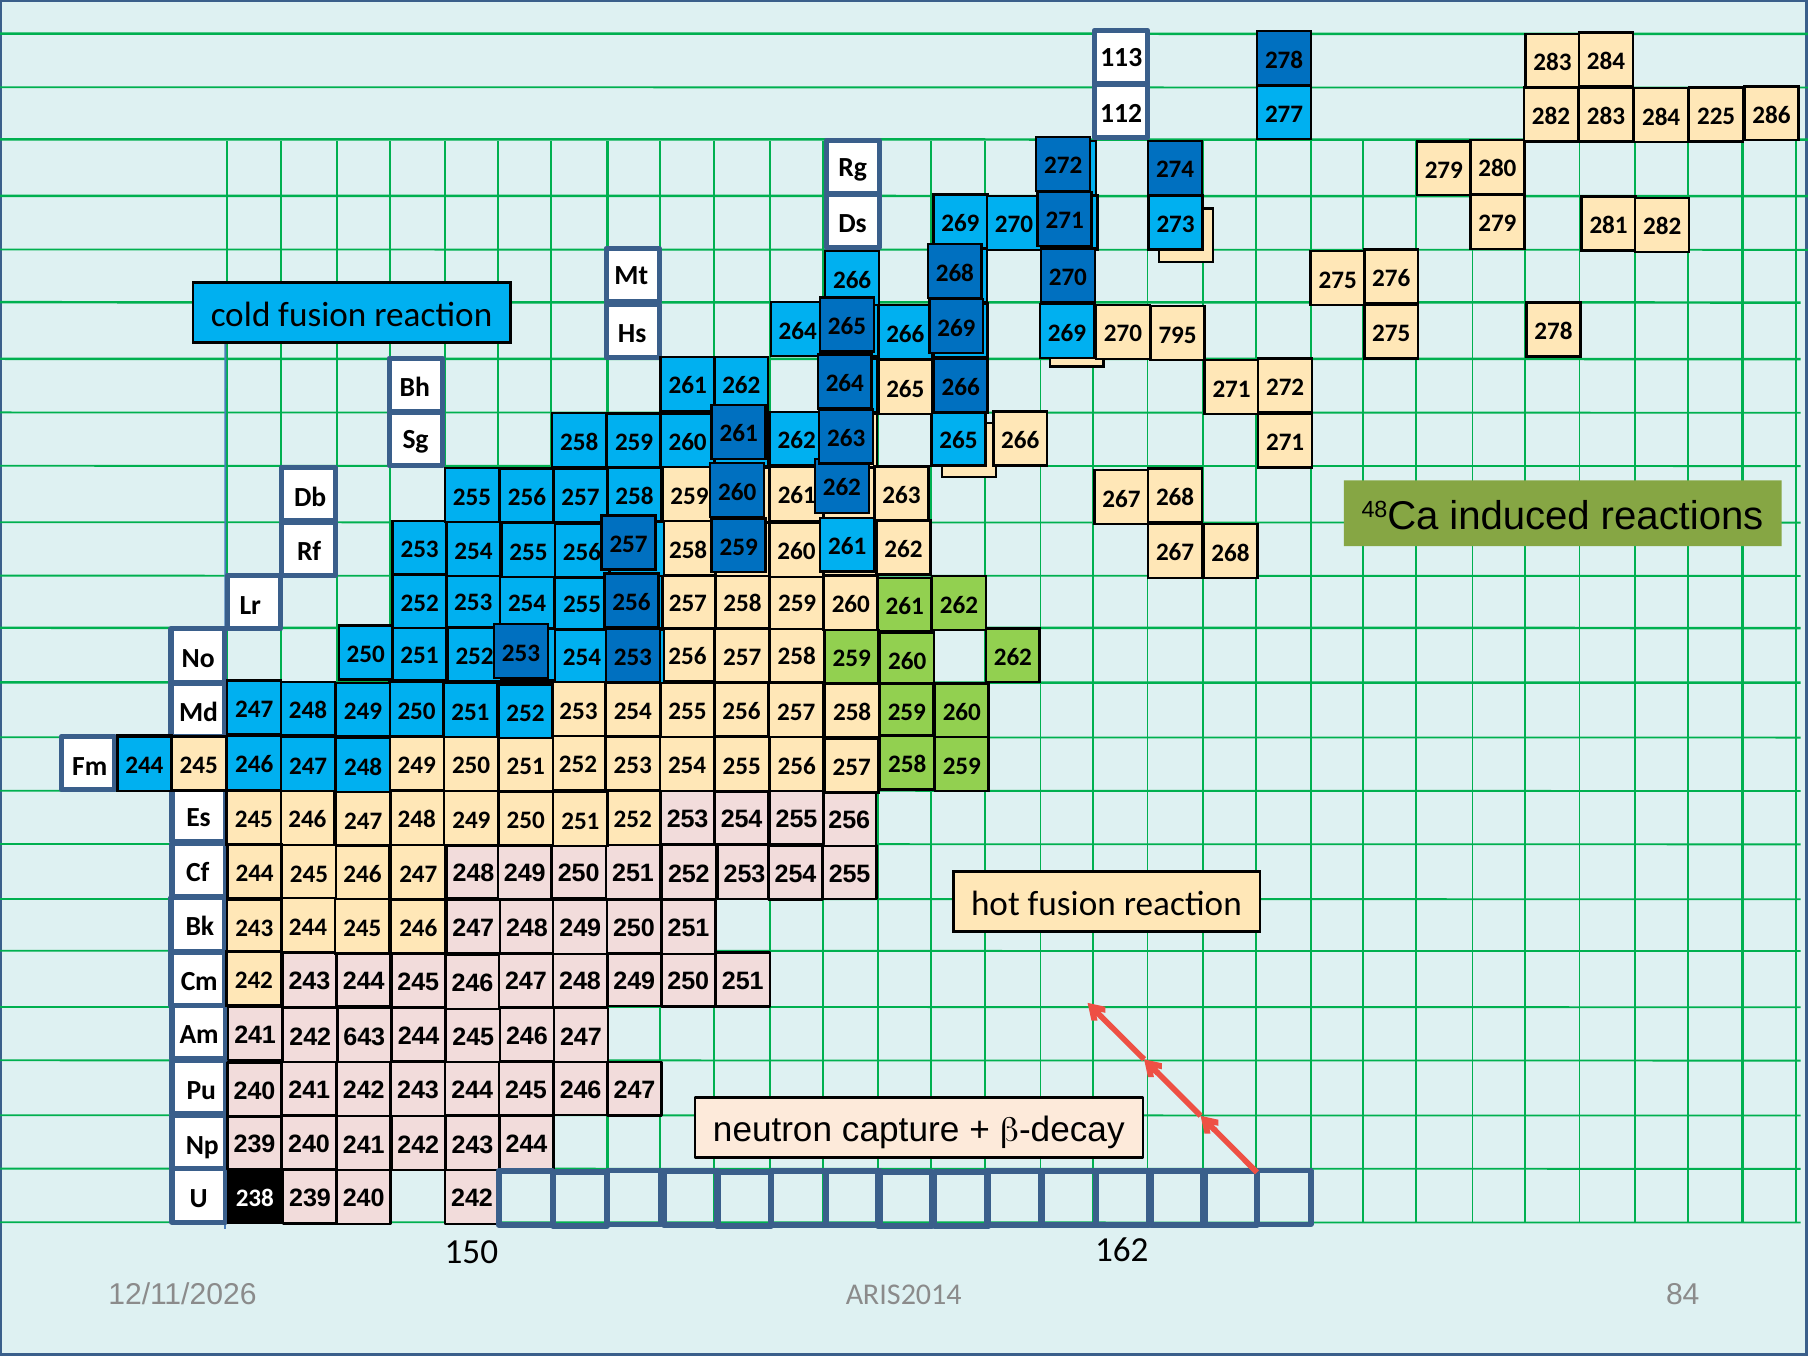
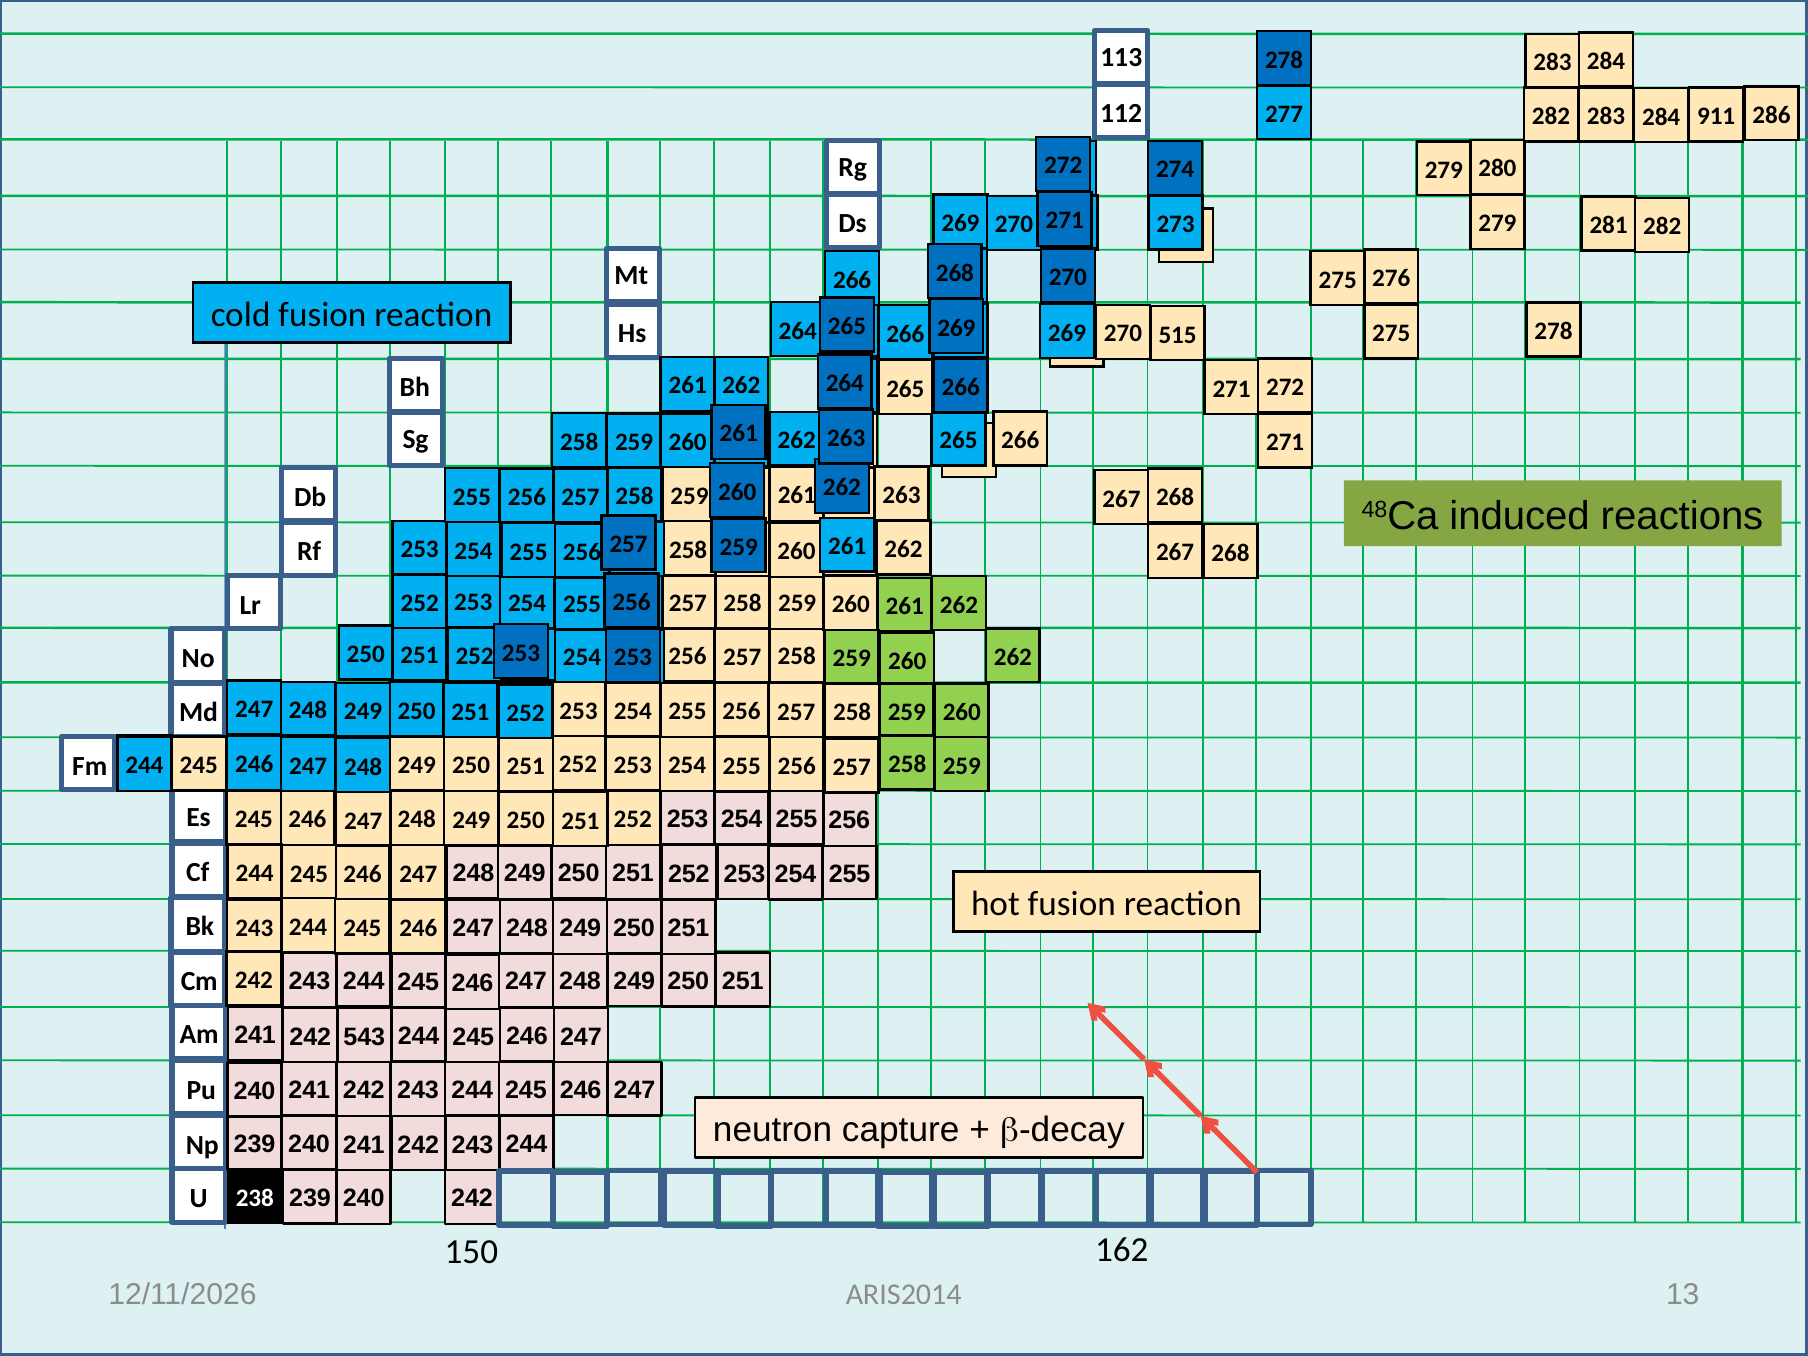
225: 225 -> 911 (1716, 116)
795: 795 -> 515 (1178, 335)
643: 643 -> 543 (364, 1037)
84: 84 -> 13 (1683, 1295)
